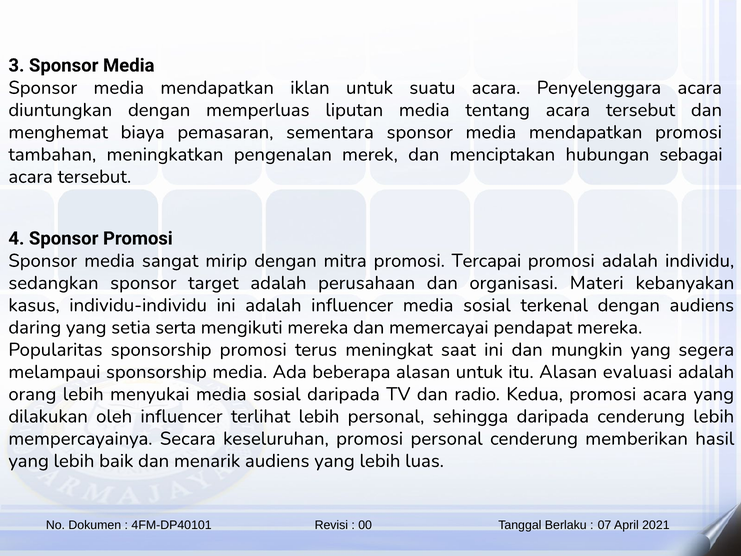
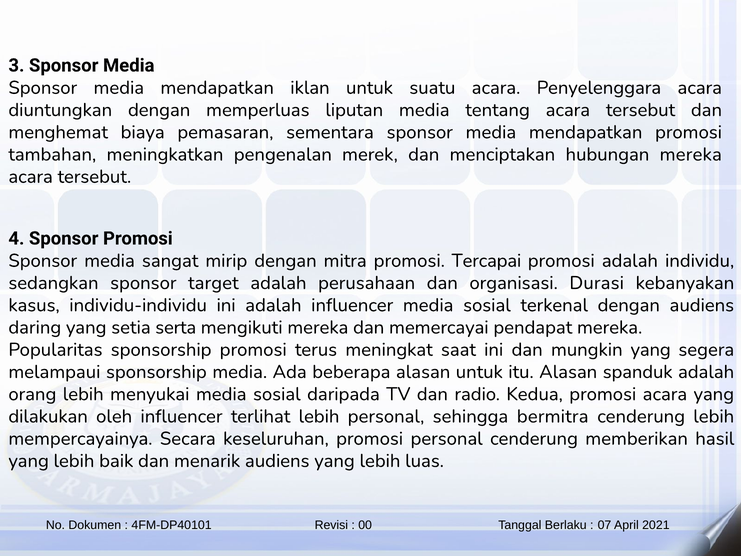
hubungan sebagai: sebagai -> mereka (691, 154)
Materi: Materi -> Durasi (597, 283)
evaluasi: evaluasi -> spanduk (638, 372)
sehingga daripada: daripada -> bermitra (553, 416)
